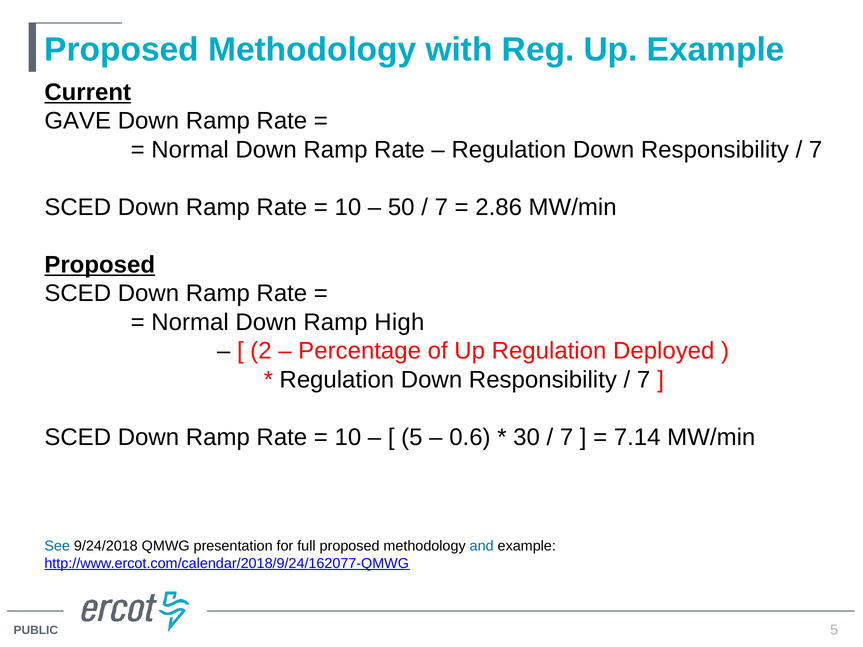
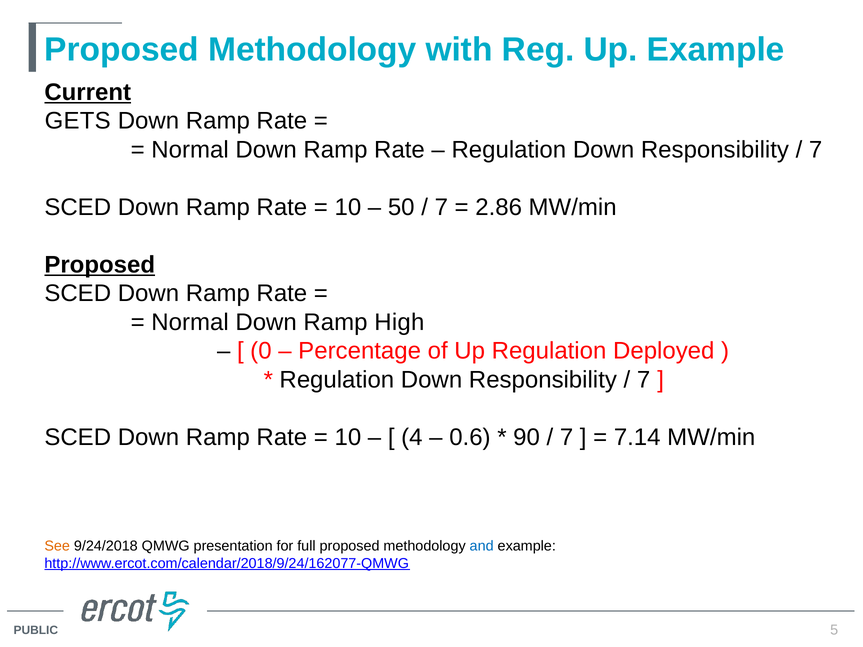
GAVE: GAVE -> GETS (78, 121)
2: 2 -> 0 (261, 351)
5: 5 -> 4 (412, 438)
30: 30 -> 90 (527, 438)
See colour: blue -> orange (57, 546)
